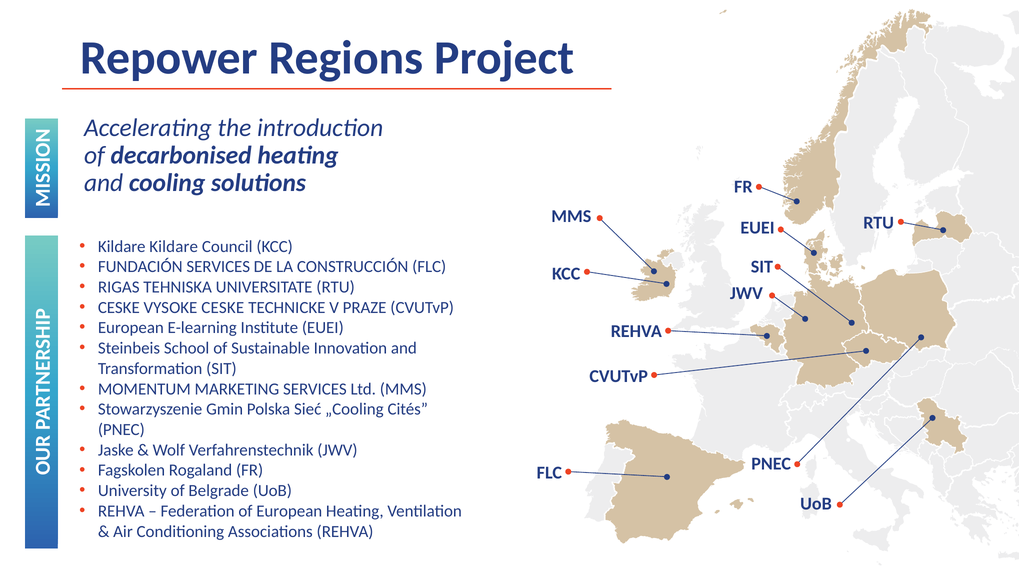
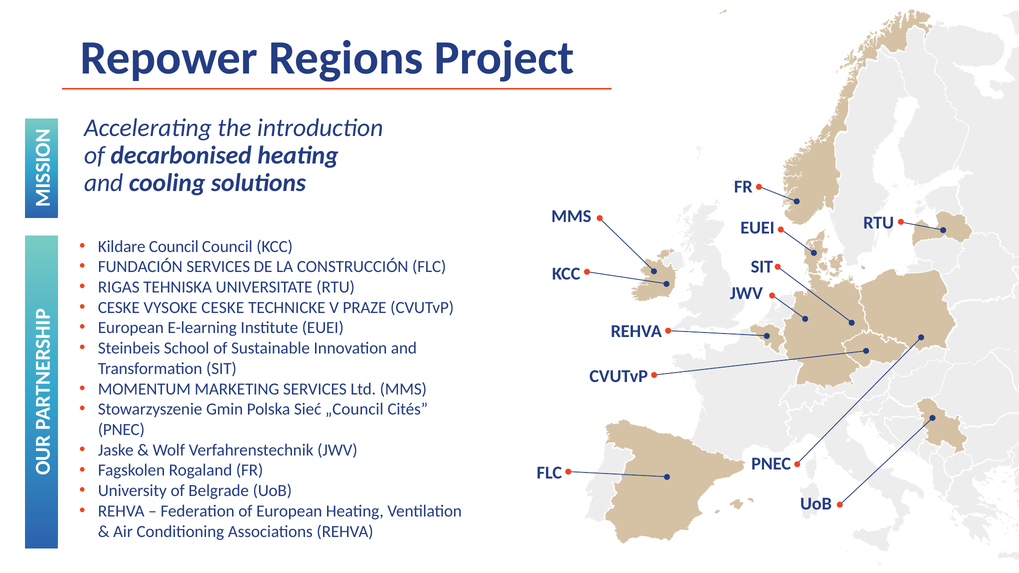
Kildare Kildare: Kildare -> Council (174, 246)
„Cooling: „Cooling -> „Council (354, 409)
